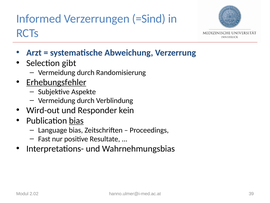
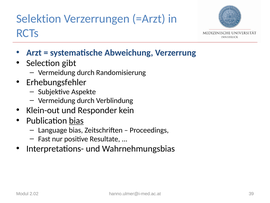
Informed: Informed -> Selektion (39, 19)
=Sind: =Sind -> =Arzt (149, 19)
Erhebungsfehler underline: present -> none (56, 82)
Wird-out: Wird-out -> Klein-out (43, 110)
